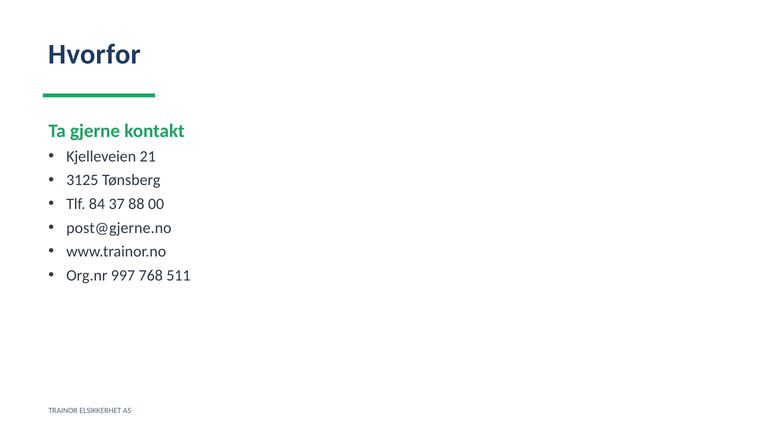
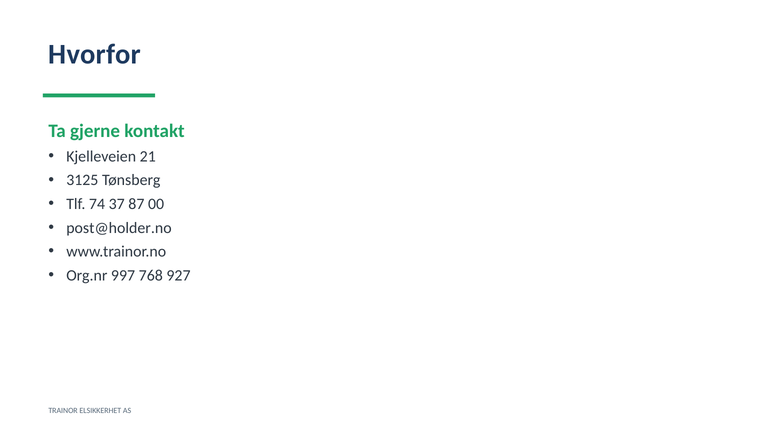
84: 84 -> 74 (97, 204)
88: 88 -> 87 (136, 204)
post@gjerne.no: post@gjerne.no -> post@holder.no (119, 228)
511: 511 -> 927 (178, 275)
